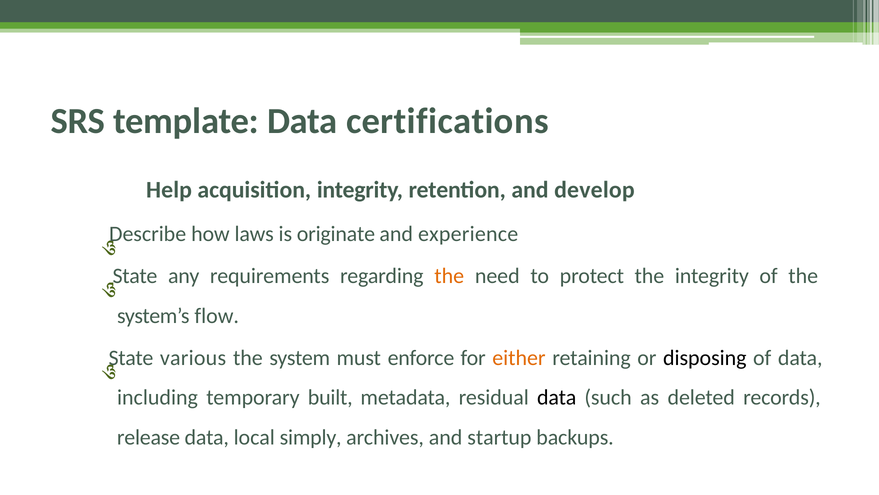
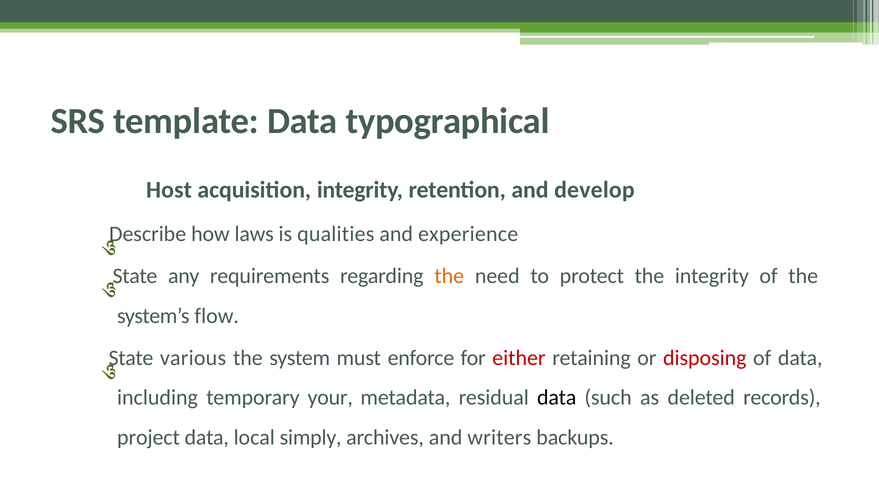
certifications: certifications -> typographical (448, 121)
Help: Help -> Host (169, 190)
originate: originate -> qualities (336, 233)
either colour: orange -> red (519, 358)
disposing colour: black -> red (705, 358)
built: built -> your (330, 397)
release: release -> project (148, 437)
startup: startup -> writers (499, 437)
